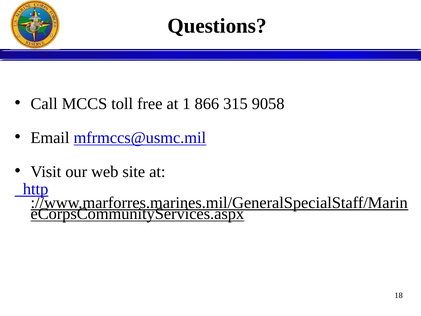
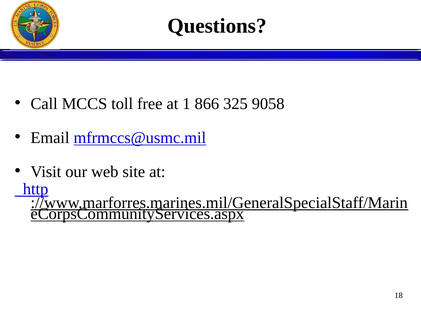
315: 315 -> 325 (236, 104)
